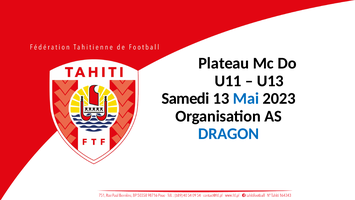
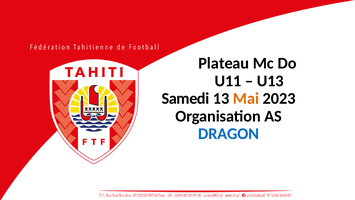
Mai colour: blue -> orange (246, 98)
